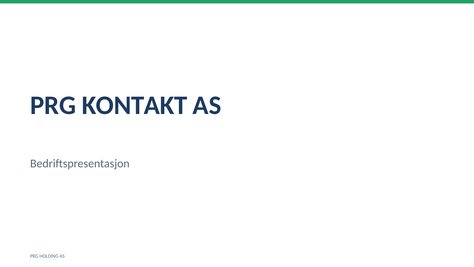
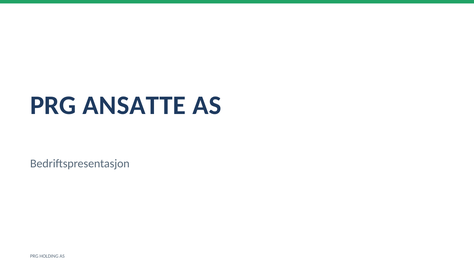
KONTAKT: KONTAKT -> ANSATTE (134, 105)
